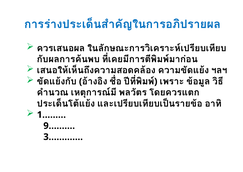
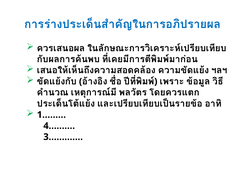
9………: 9……… -> 4……… (59, 126)
